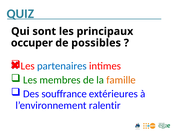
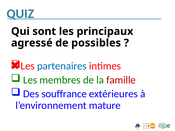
occuper: occuper -> agressé (32, 43)
famille colour: orange -> red (121, 80)
ralentir: ralentir -> mature (105, 106)
